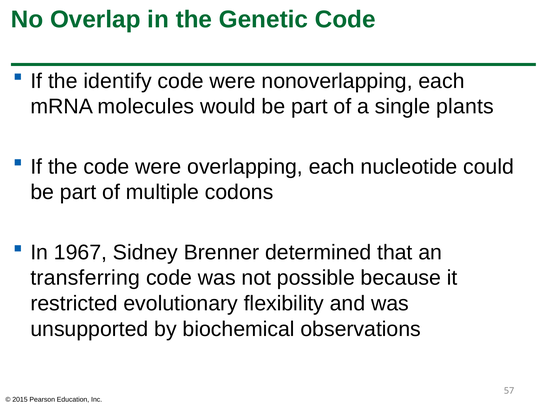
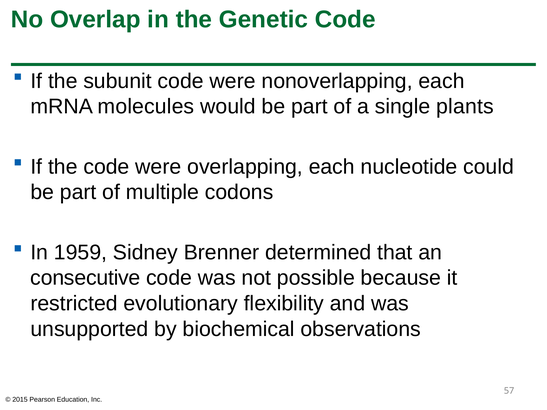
identify: identify -> subunit (118, 81)
1967: 1967 -> 1959 (81, 253)
transferring: transferring -> consecutive (85, 278)
